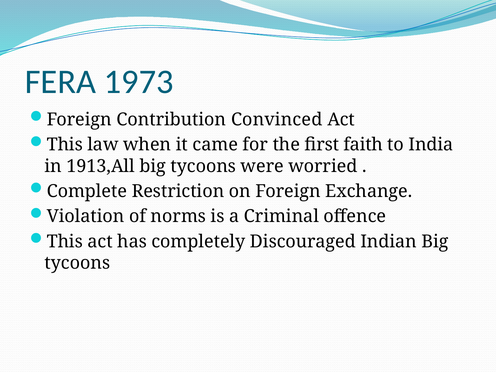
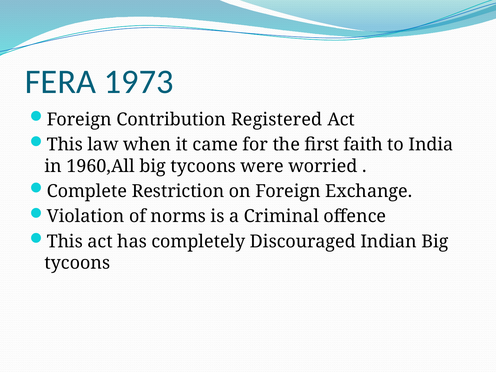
Convinced: Convinced -> Registered (277, 119)
1913,All: 1913,All -> 1960,All (101, 166)
